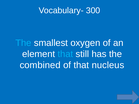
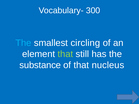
oxygen: oxygen -> circling (85, 43)
that colour: light blue -> light green (65, 54)
combined: combined -> substance (40, 65)
